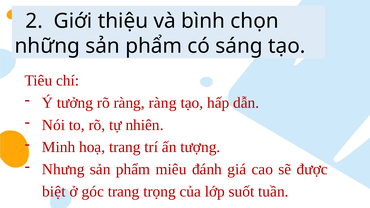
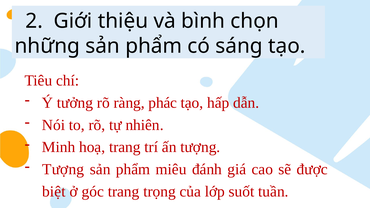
ràng ràng: ràng -> phác (163, 103)
Nhưng: Nhưng -> Tượng (63, 169)
